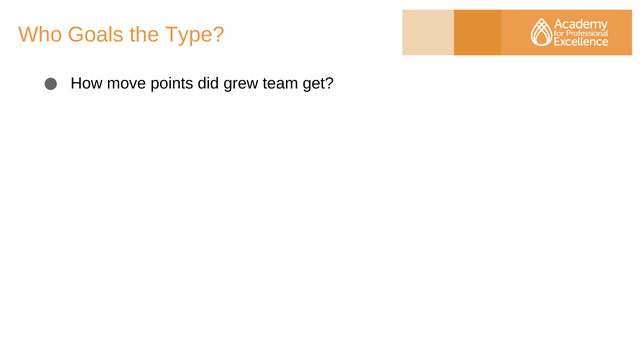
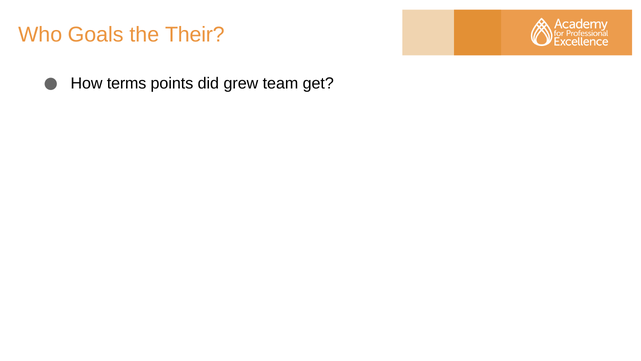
Type: Type -> Their (195, 35)
move: move -> terms (127, 83)
